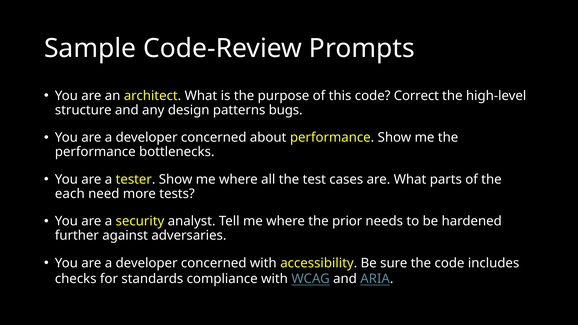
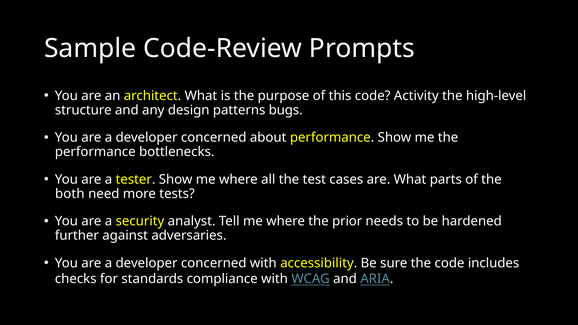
Correct: Correct -> Activity (416, 96)
each: each -> both (70, 194)
